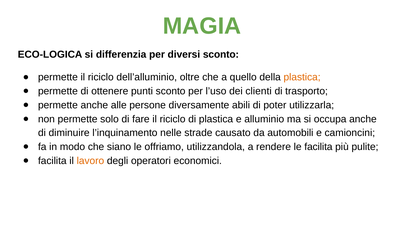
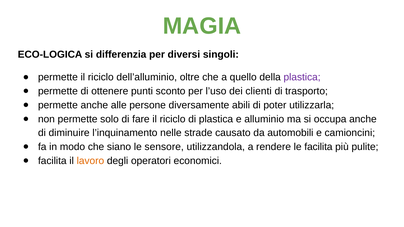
diversi sconto: sconto -> singoli (221, 54)
plastica colour: orange -> purple (302, 77)
offriamo: offriamo -> sensore (164, 147)
